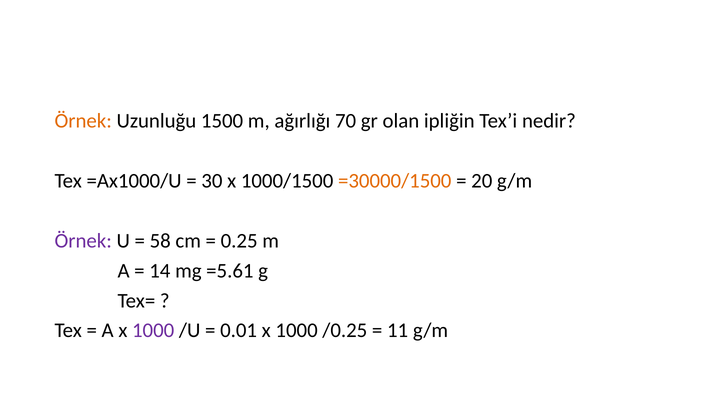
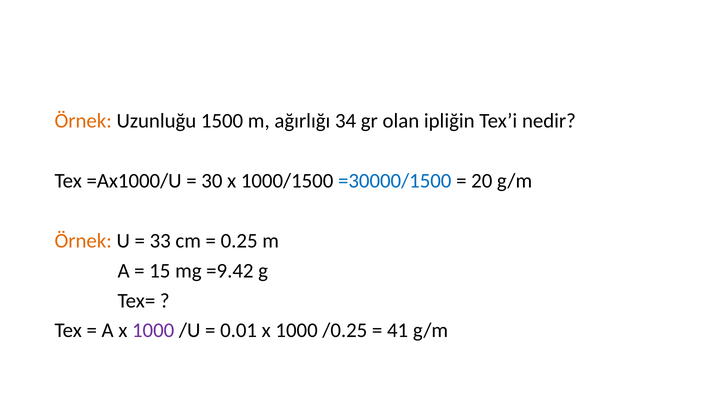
70: 70 -> 34 (346, 121)
=30000/1500 colour: orange -> blue (395, 181)
Örnek colour: purple -> orange (83, 241)
58: 58 -> 33 (160, 241)
14: 14 -> 15 (160, 271)
=5.61: =5.61 -> =9.42 (230, 271)
11: 11 -> 41 (398, 331)
